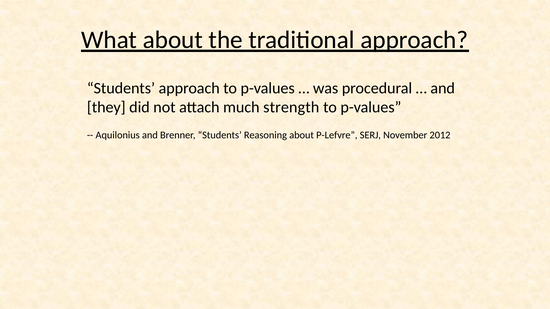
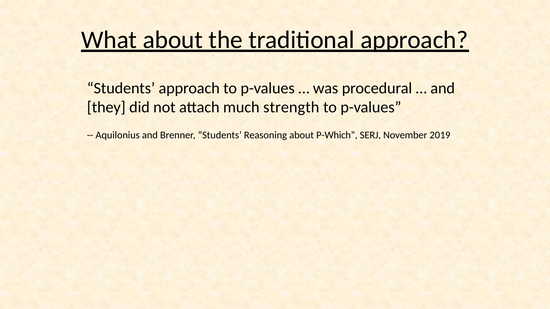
P-Lefvre: P-Lefvre -> P-Which (337, 135)
2012: 2012 -> 2019 (440, 135)
